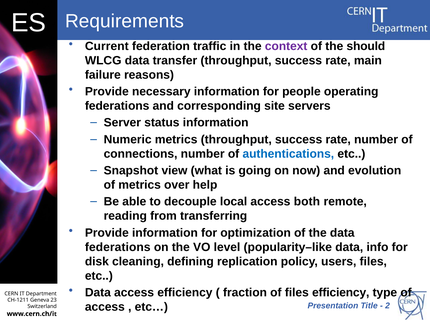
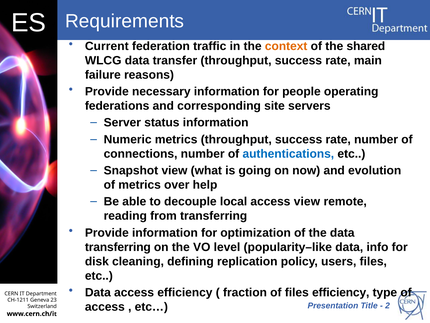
context colour: purple -> orange (286, 46)
should: should -> shared (366, 46)
access both: both -> view (307, 201)
federations: federations -> transferring (118, 247)
